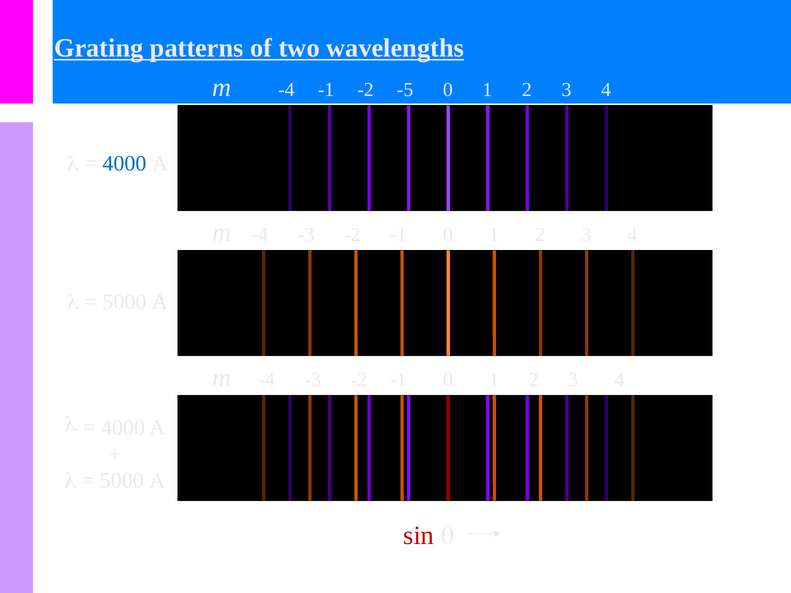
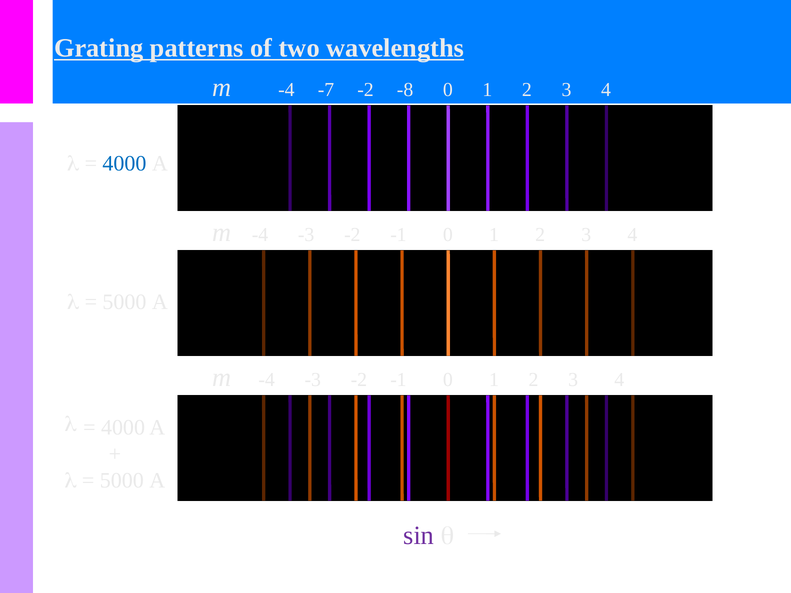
-4 -1: -1 -> -7 (326, 90)
-5: -5 -> -8 (405, 90)
sin colour: red -> purple (419, 536)
